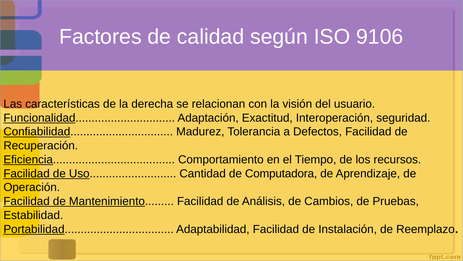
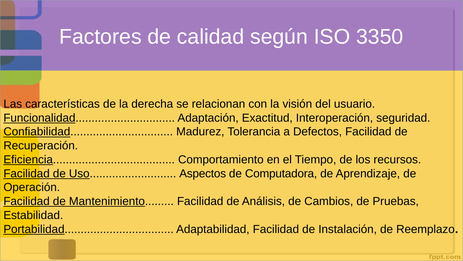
9106: 9106 -> 3350 (380, 37)
Cantidad: Cantidad -> Aspectos (203, 173)
